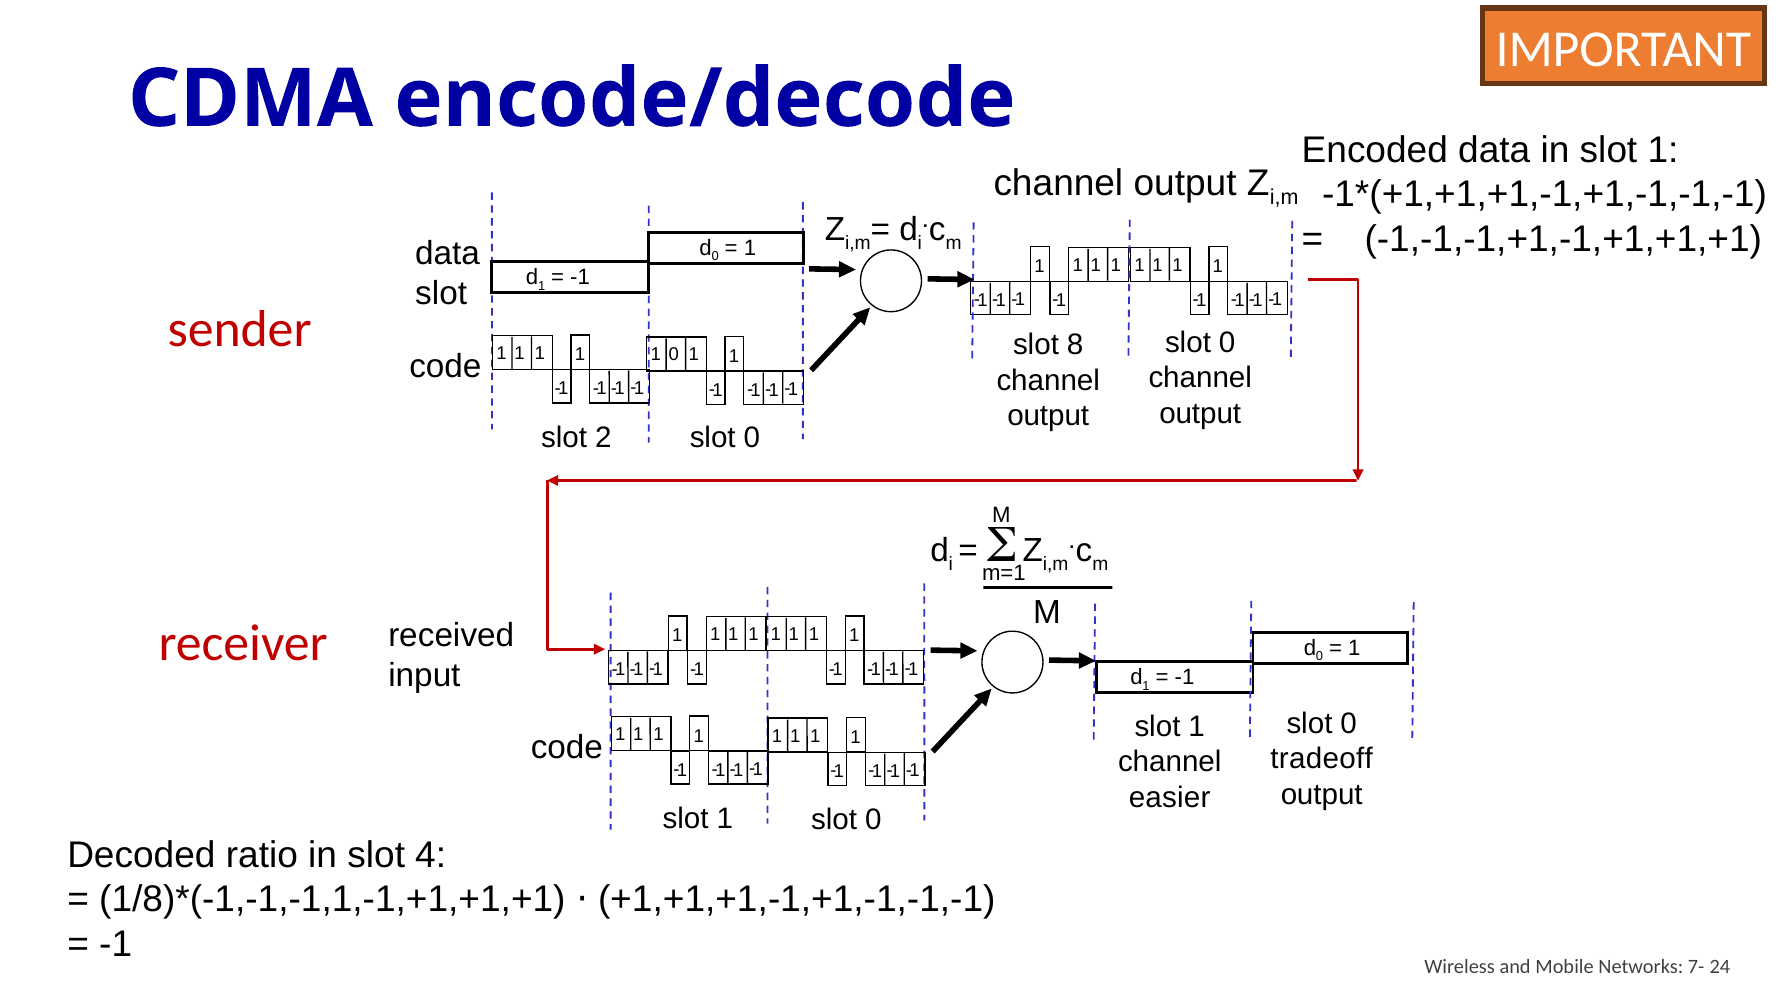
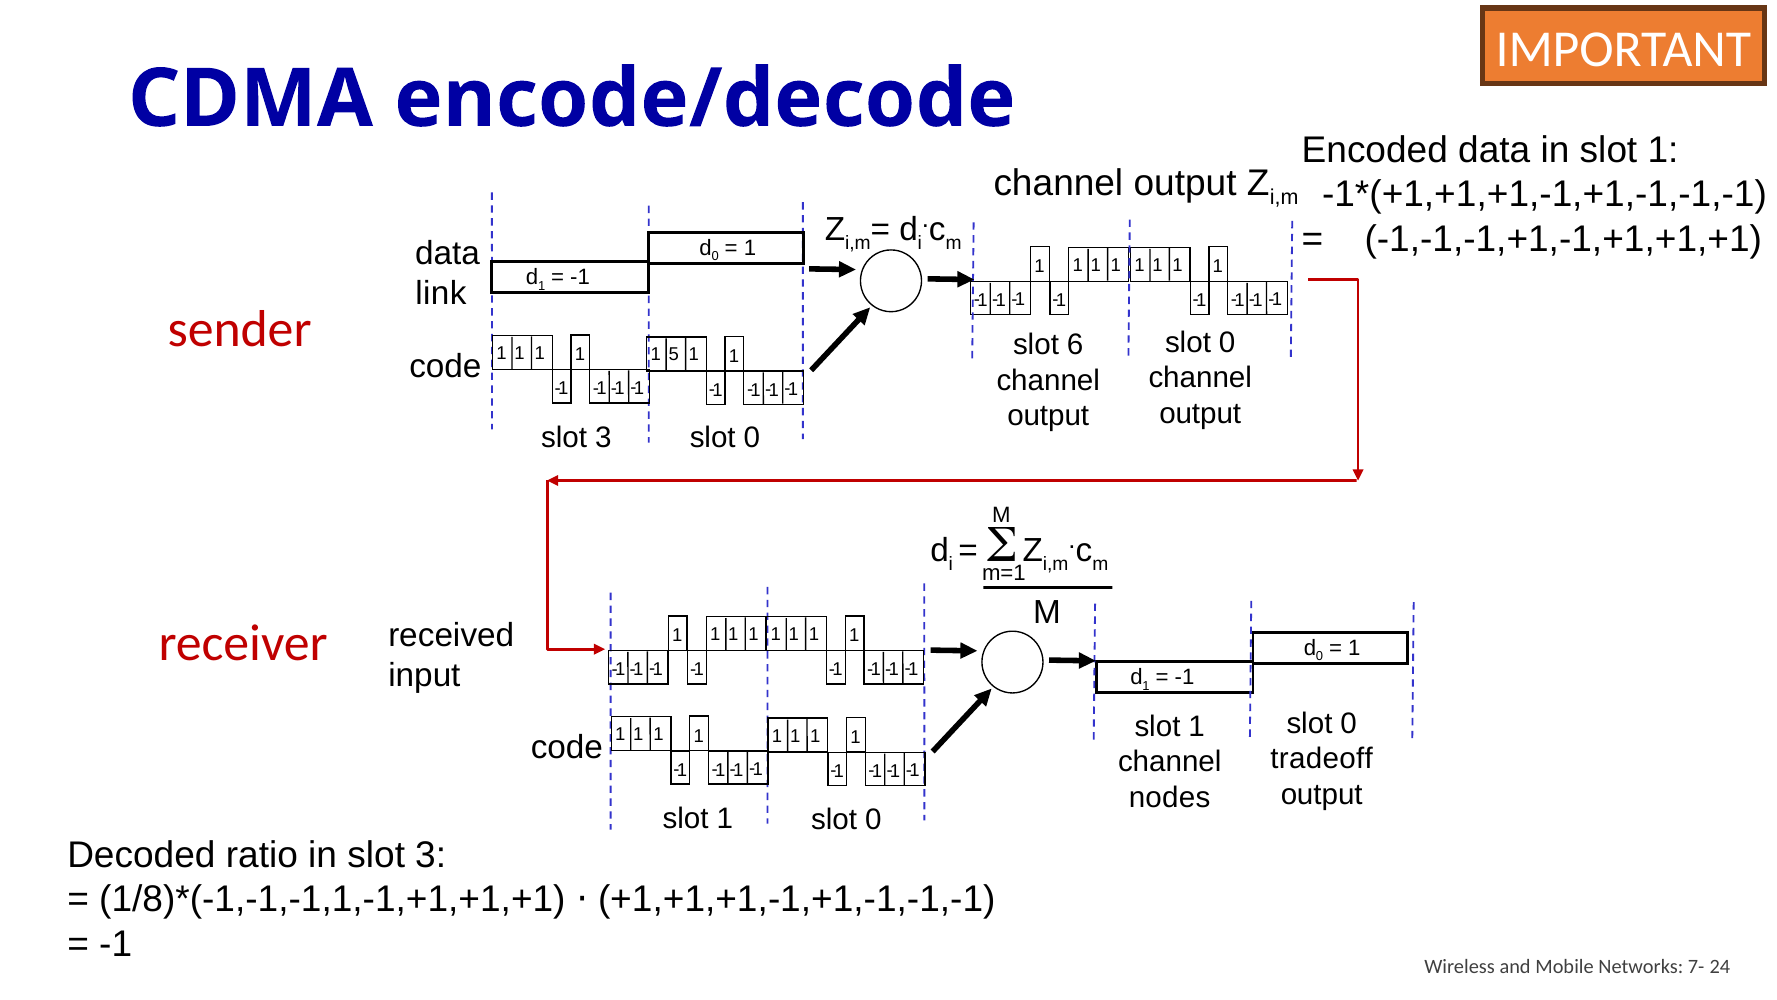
slot: slot -> link (441, 293)
8: 8 -> 6 (1075, 345)
1 0: 0 -> 5 (674, 355)
2: 2 -> 3 (603, 437)
easier: easier -> nodes (1170, 797)
in slot 4: 4 -> 3 (431, 855)
